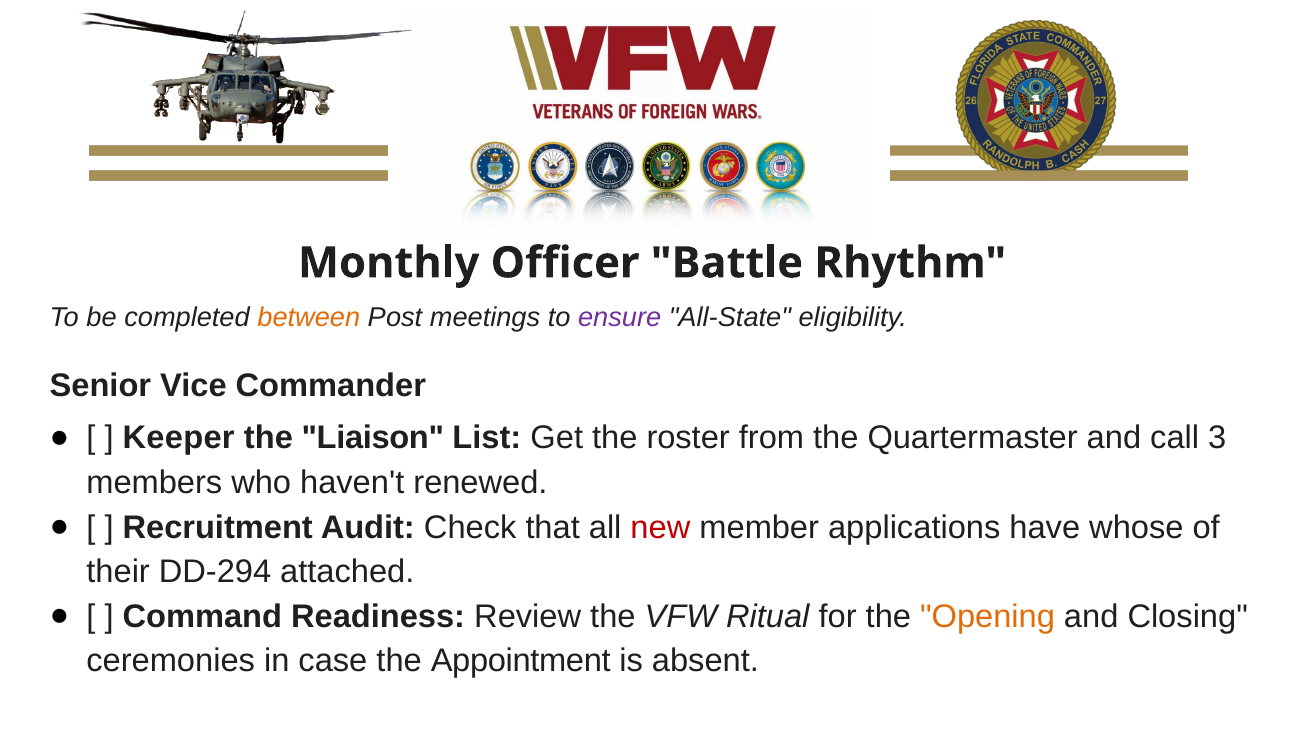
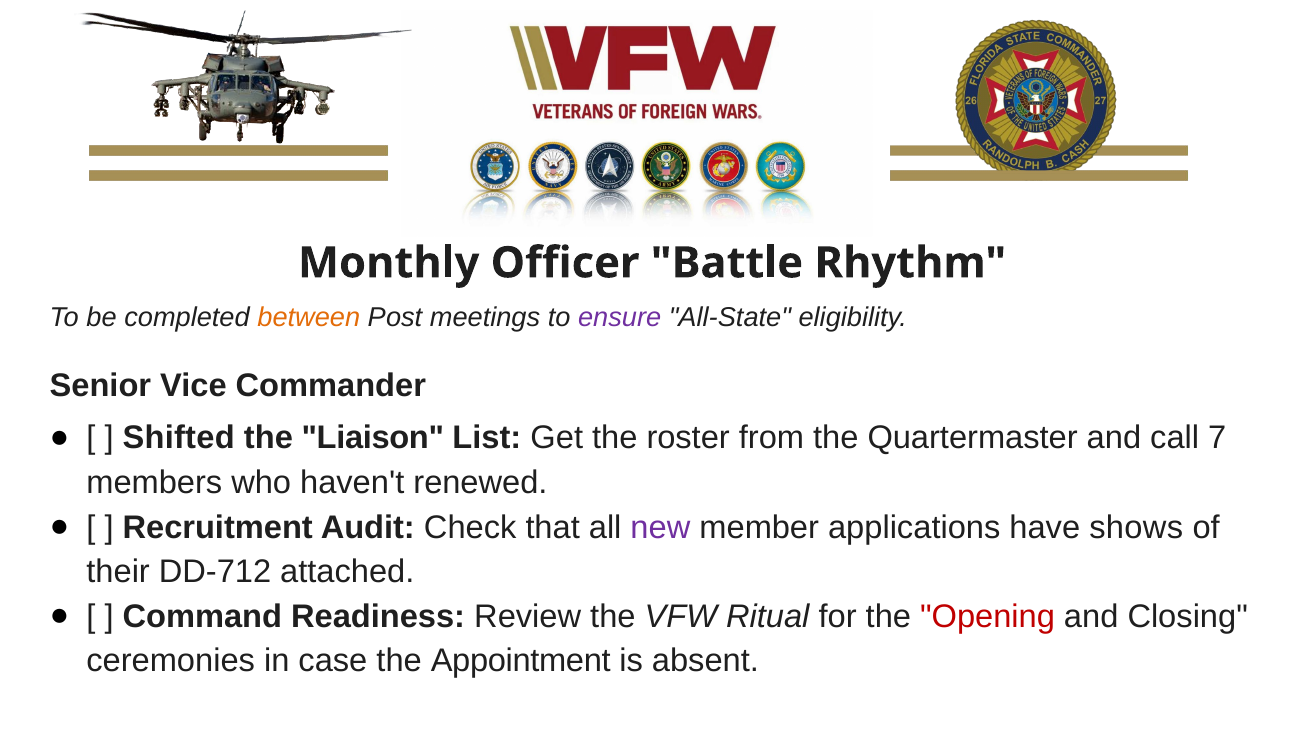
Keeper: Keeper -> Shifted (179, 438)
3: 3 -> 7 (1217, 438)
new colour: red -> purple (660, 527)
whose: whose -> shows (1136, 527)
DD-294: DD-294 -> DD-712 (215, 572)
Opening colour: orange -> red (988, 617)
